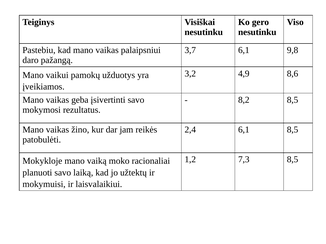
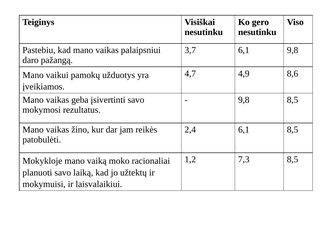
3,2: 3,2 -> 4,7 (190, 74)
8,2: 8,2 -> 9,8 (244, 100)
